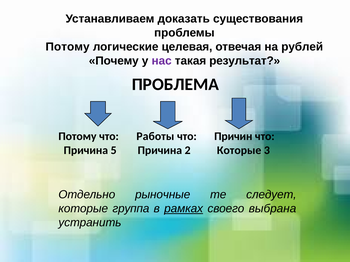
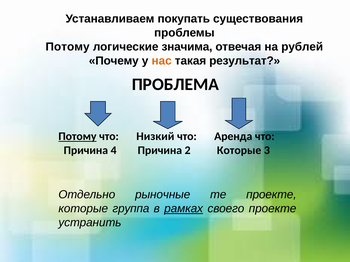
доказать: доказать -> покупать (184, 19)
целевая: целевая -> значима (187, 47)
нас colour: purple -> orange (162, 61)
Потому underline: none -> present (77, 137)
Работы: Работы -> Низкий (155, 137)
Причин: Причин -> Аренда (233, 137)
5: 5 -> 4 (114, 151)
те следует: следует -> проекте (271, 195)
своего выбрана: выбрана -> проекте (273, 209)
